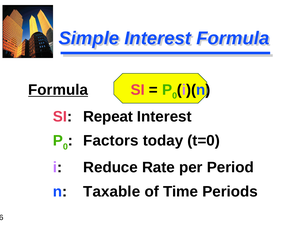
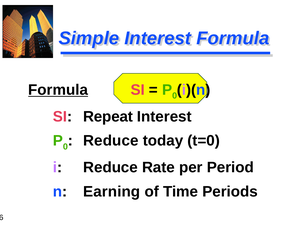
Factors: Factors -> Reduce (111, 141)
Taxable: Taxable -> Earning (112, 192)
